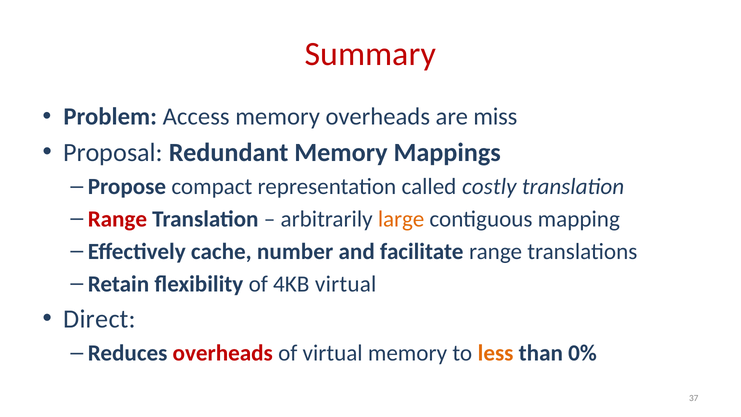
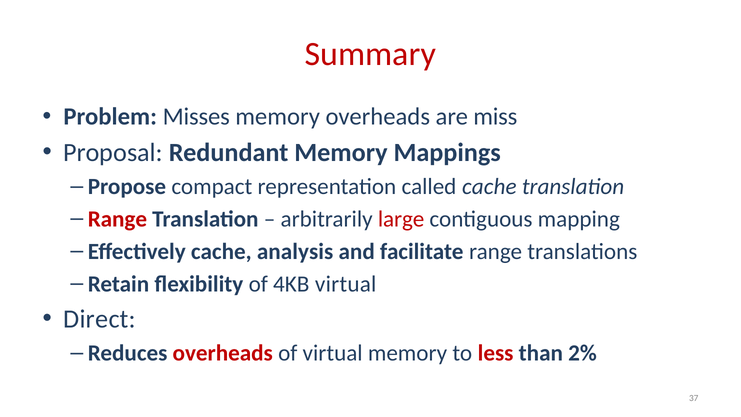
Access: Access -> Misses (196, 117)
called costly: costly -> cache (489, 187)
large colour: orange -> red (401, 219)
number: number -> analysis (295, 251)
less colour: orange -> red (496, 353)
0%: 0% -> 2% (582, 353)
